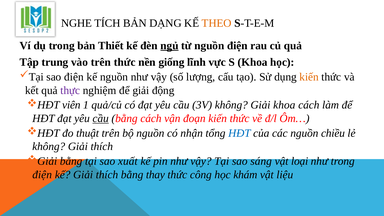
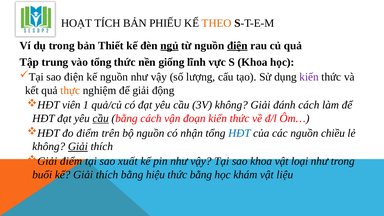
NGHE: NGHE -> HOẠT (77, 23)
DẠNG: DẠNG -> PHIẾU (166, 23)
điện underline: none -> present (237, 46)
vào trên: trên -> tổng (101, 62)
kiến colour: orange -> purple (309, 77)
thực colour: purple -> orange (70, 90)
Giải khoa: khoa -> đánh (284, 105)
đo thuật: thuật -> điểm (87, 133)
Giải underline: none -> present (78, 147)
bằng: bằng -> điểm (71, 161)
sao sáng: sáng -> khoa (261, 161)
điện: điện -> buổi (42, 175)
thay: thay -> hiệu (155, 175)
thức công: công -> bằng (201, 175)
